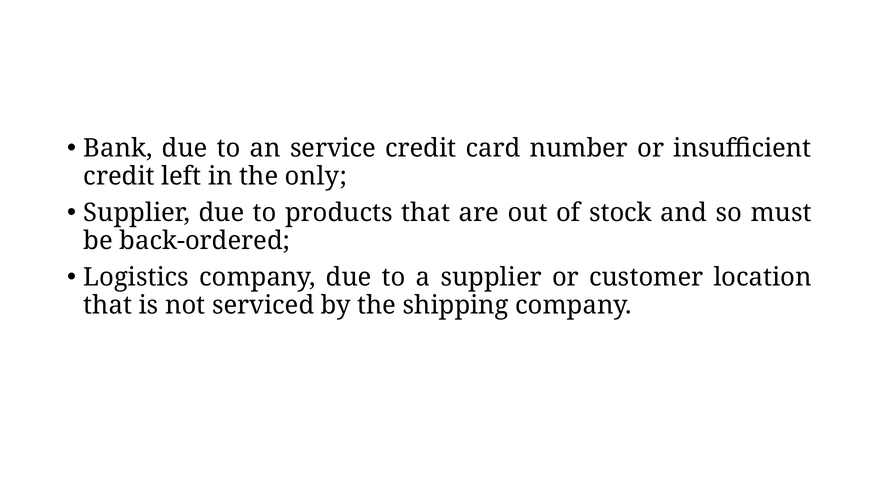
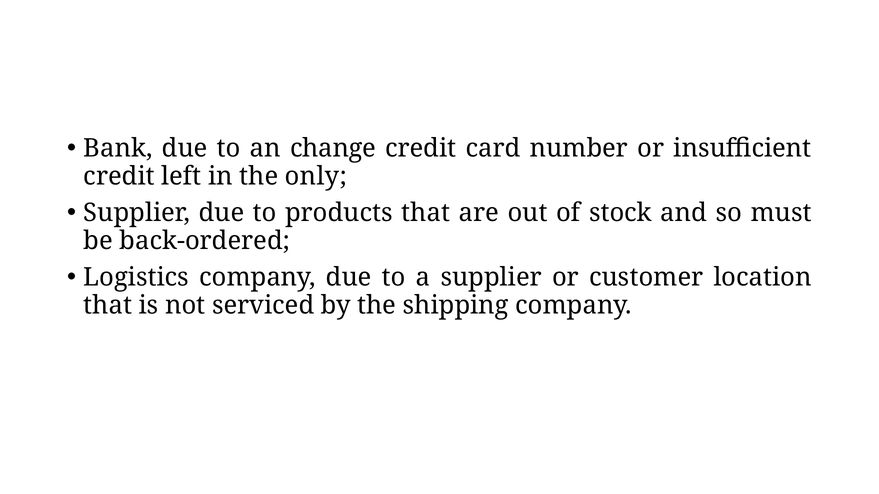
service: service -> change (333, 149)
